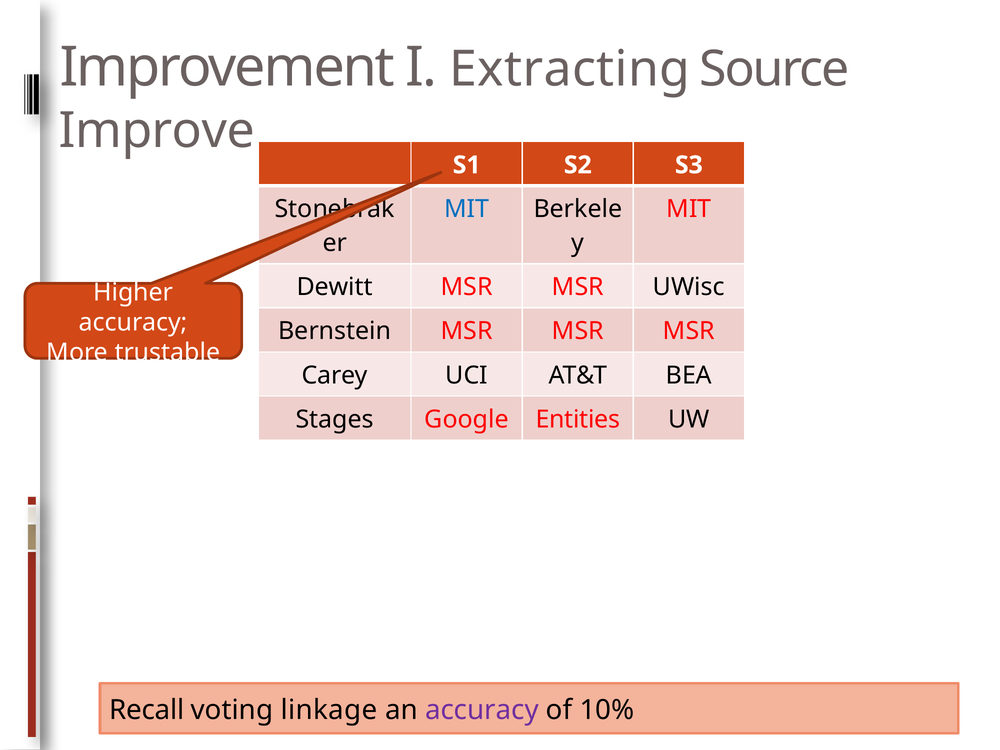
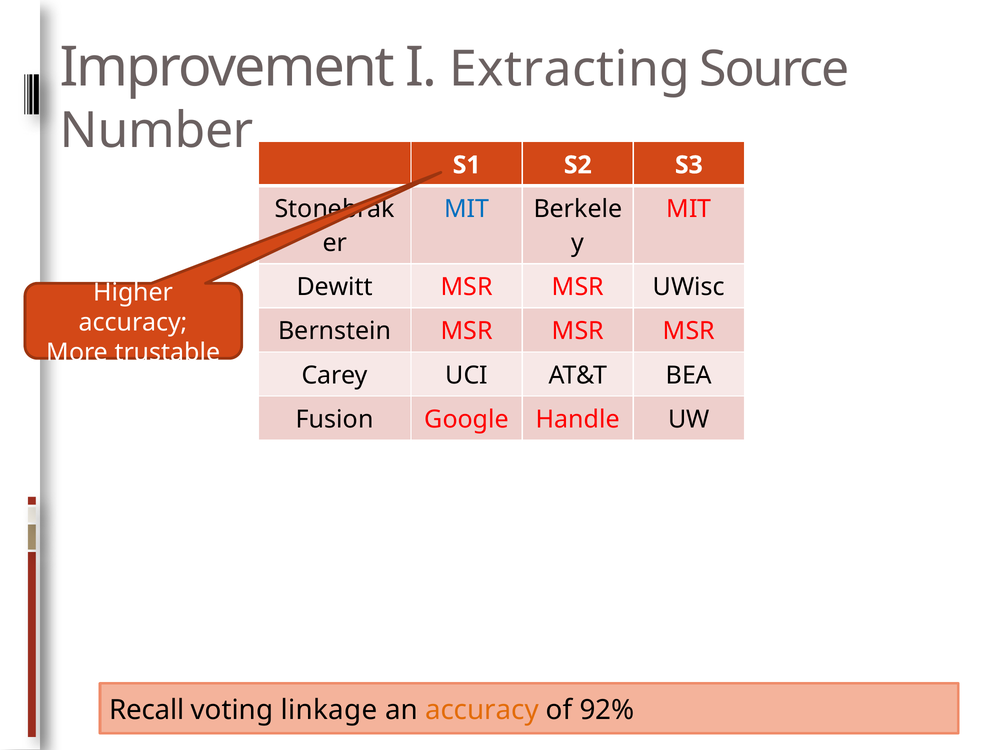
Improve: Improve -> Number (157, 131)
Stages: Stages -> Fusion (335, 419)
Entities: Entities -> Handle (578, 419)
accuracy colour: purple -> orange (482, 710)
10%: 10% -> 92% (607, 710)
